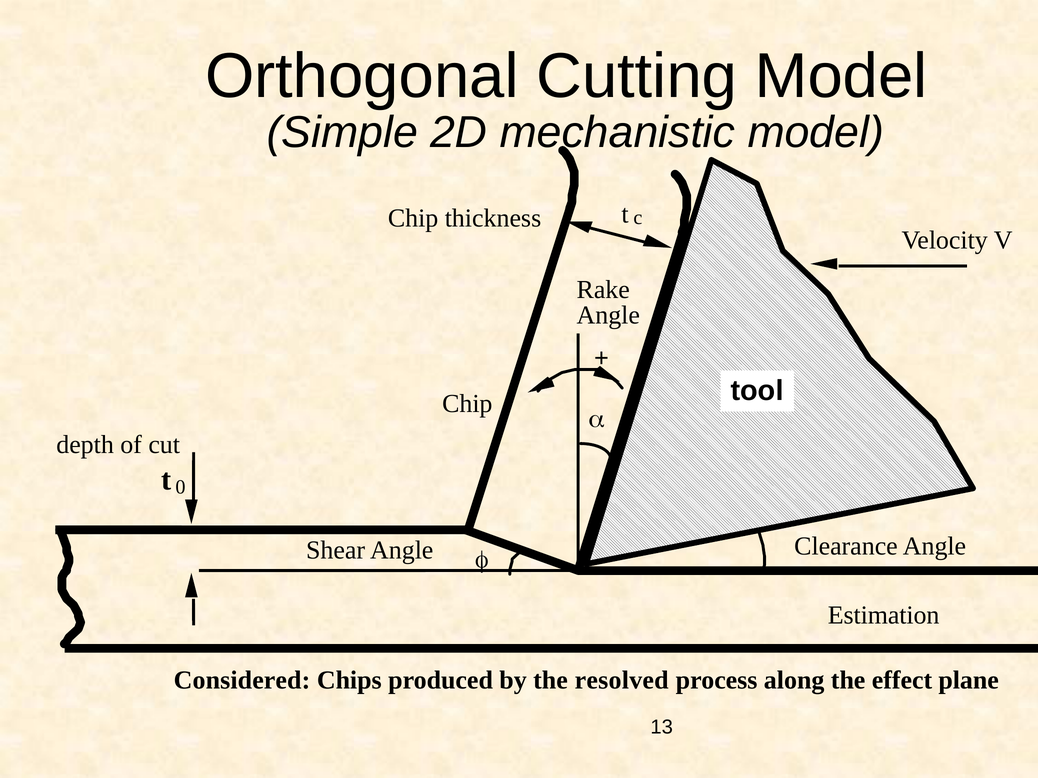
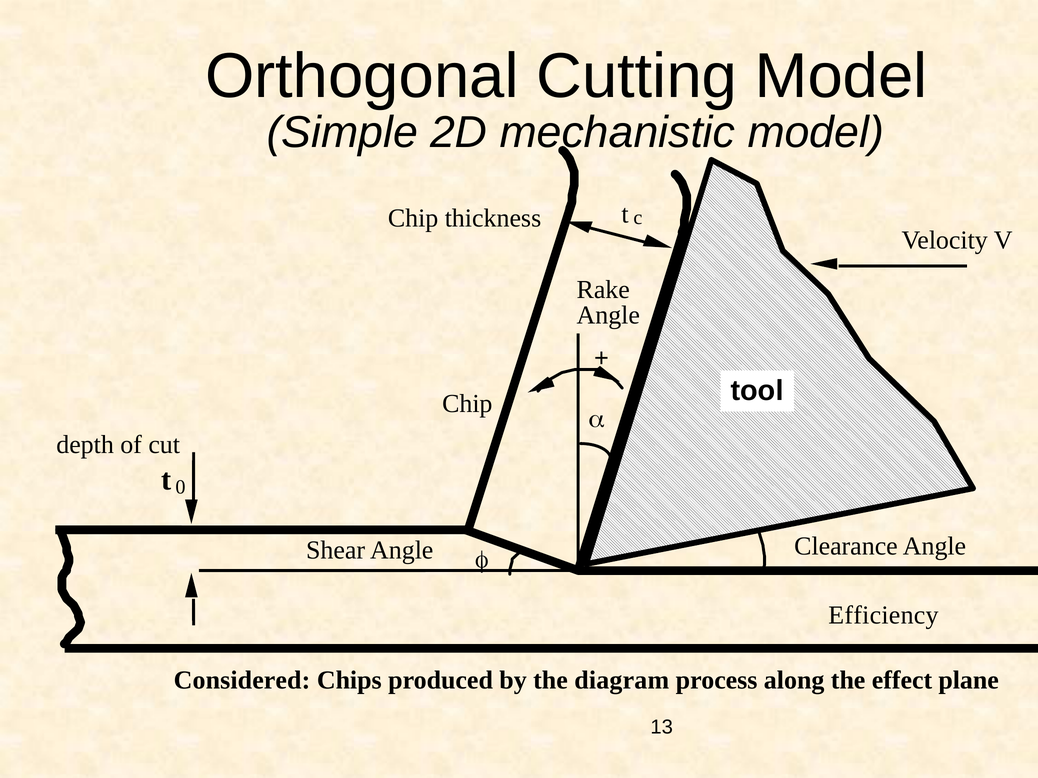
Estimation: Estimation -> Efficiency (883, 615)
resolved: resolved -> diagram (622, 681)
